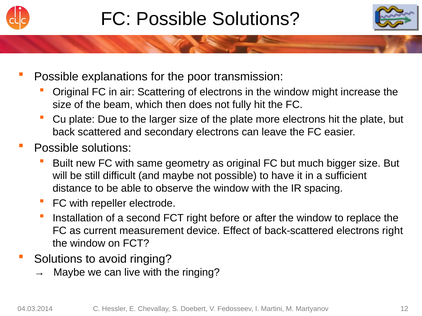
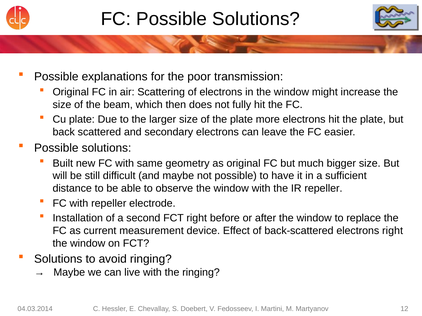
IR spacing: spacing -> repeller (323, 189)
